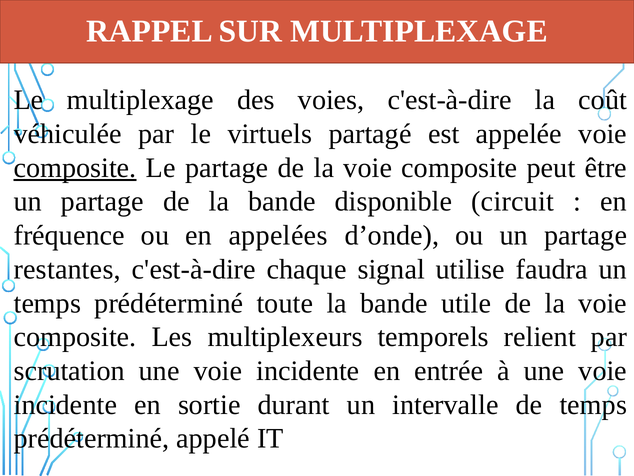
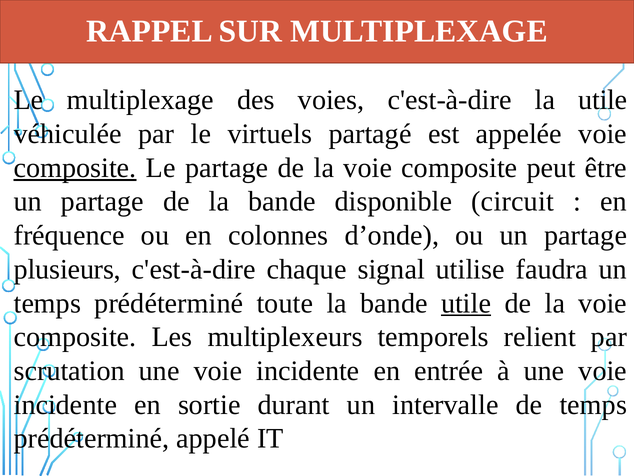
la coût: coût -> utile (603, 100)
appelées: appelées -> colonnes (278, 235)
restantes: restantes -> plusieurs (67, 269)
utile underline: none -> present (466, 303)
